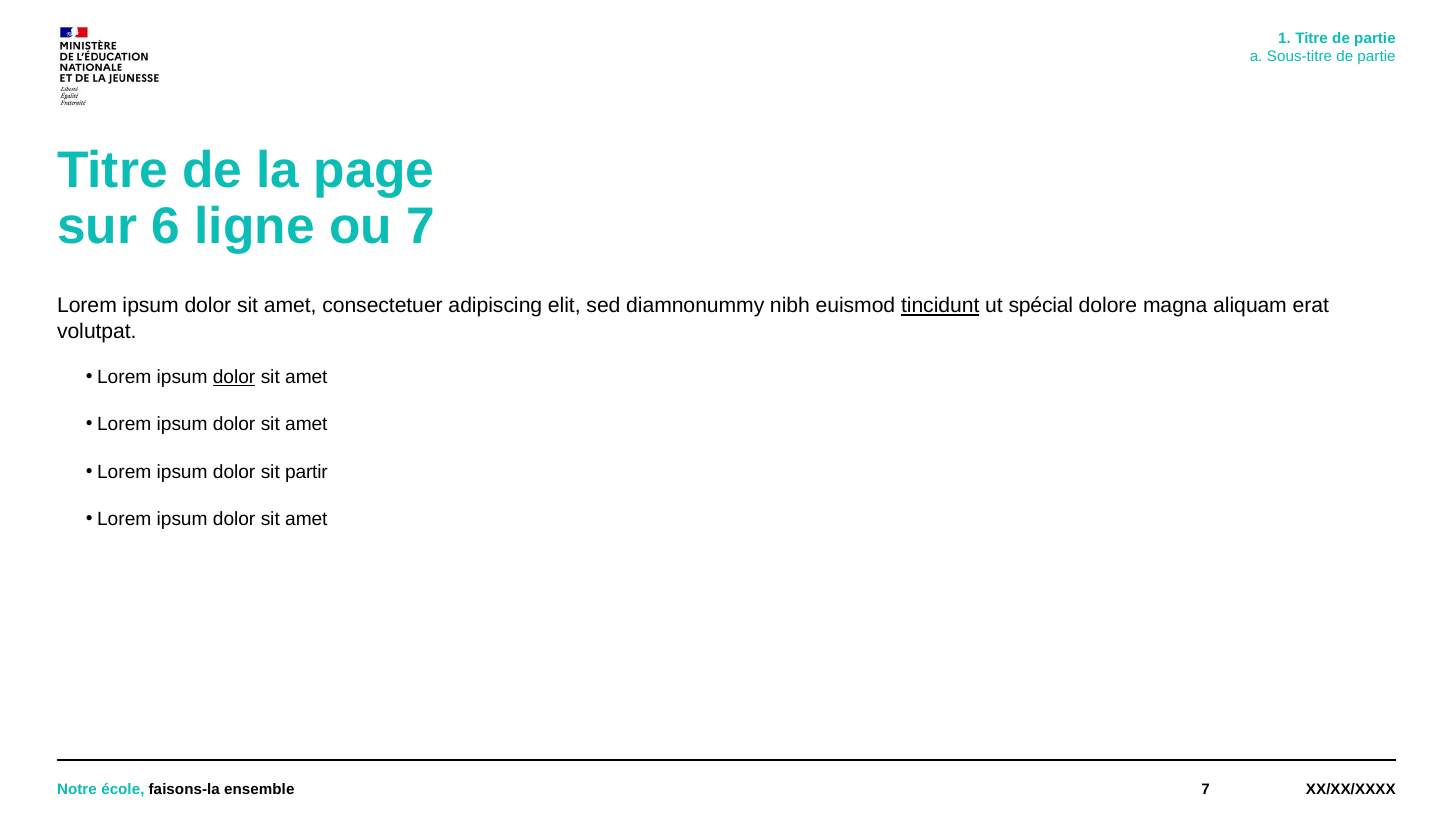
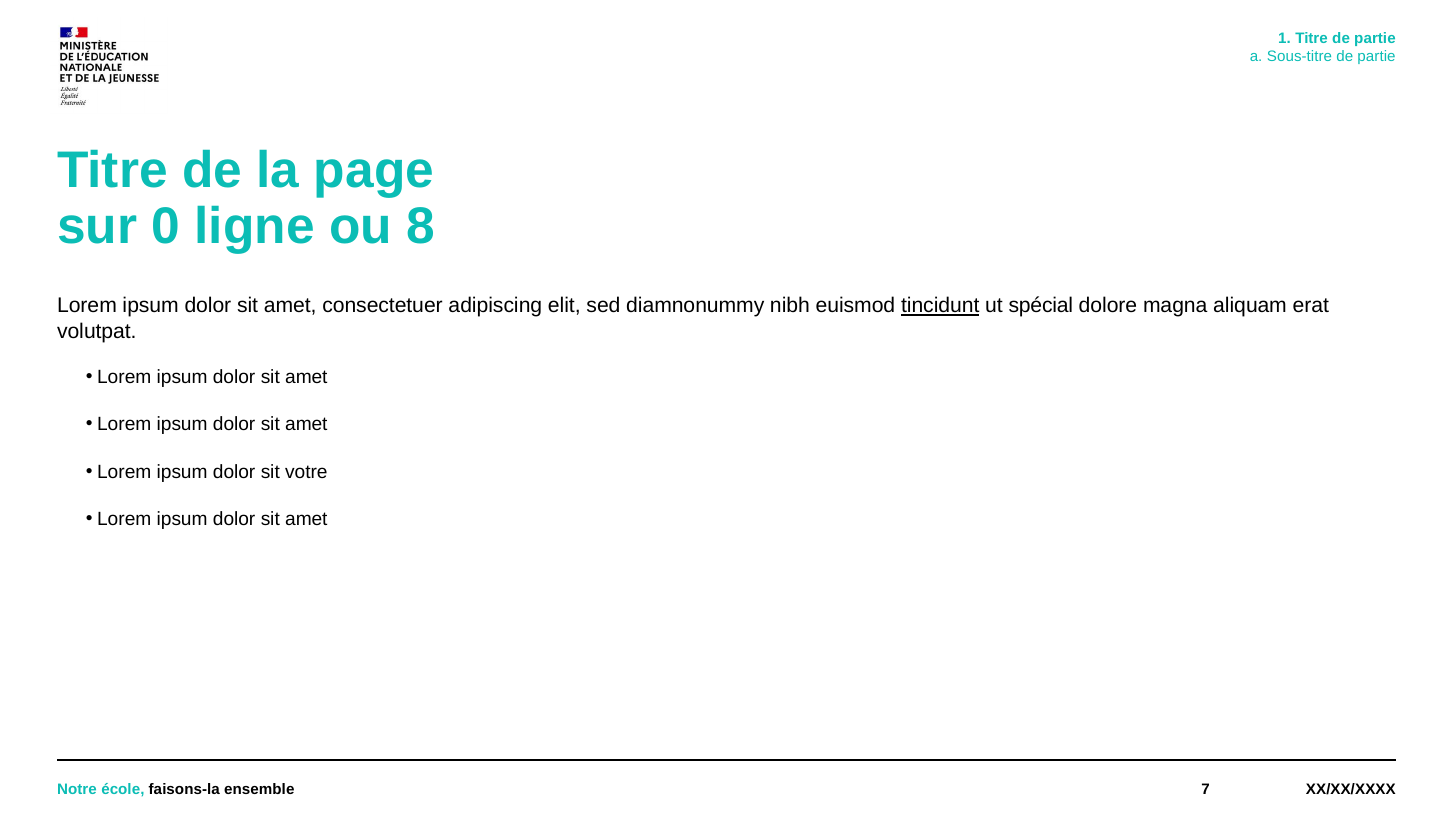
6: 6 -> 0 (166, 226)
ou 7: 7 -> 8 (421, 226)
dolor underline: present -> none (234, 378)
partir: partir -> votre (306, 472)
